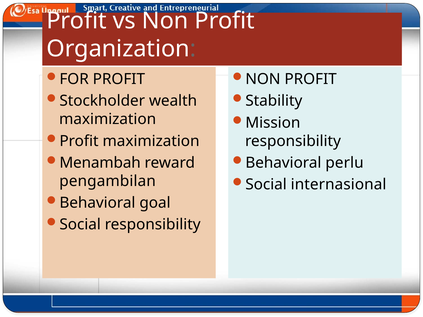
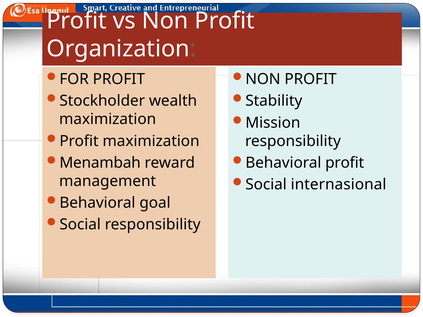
Behavioral perlu: perlu -> profit (345, 163)
pengambilan: pengambilan -> management (108, 181)
